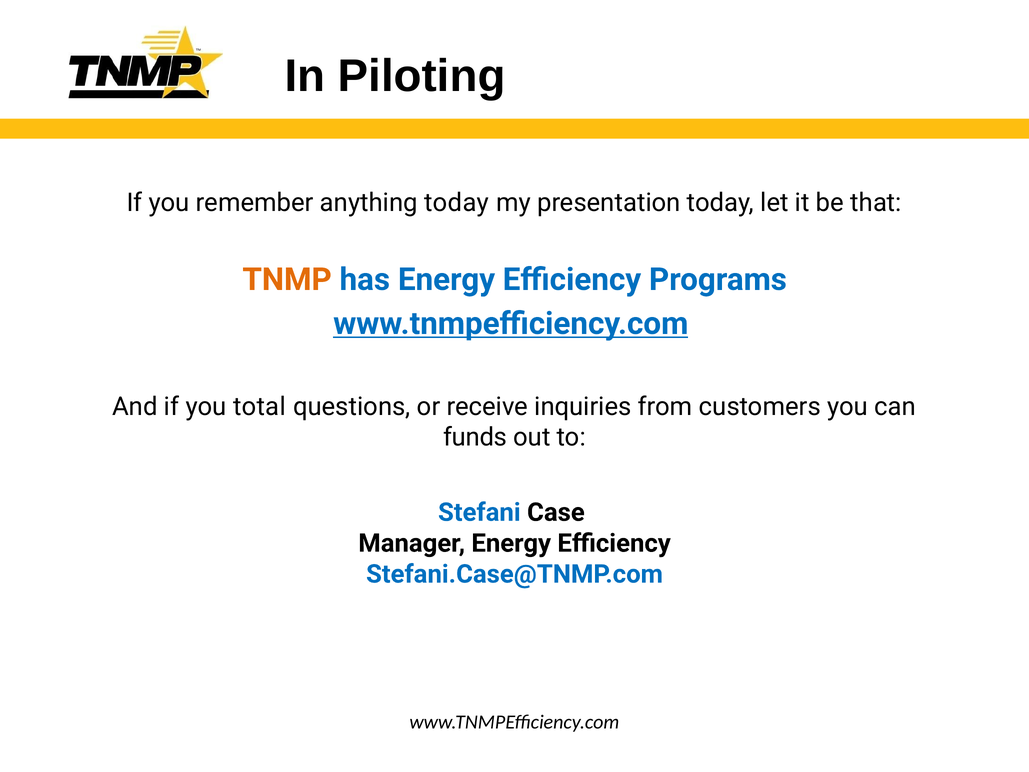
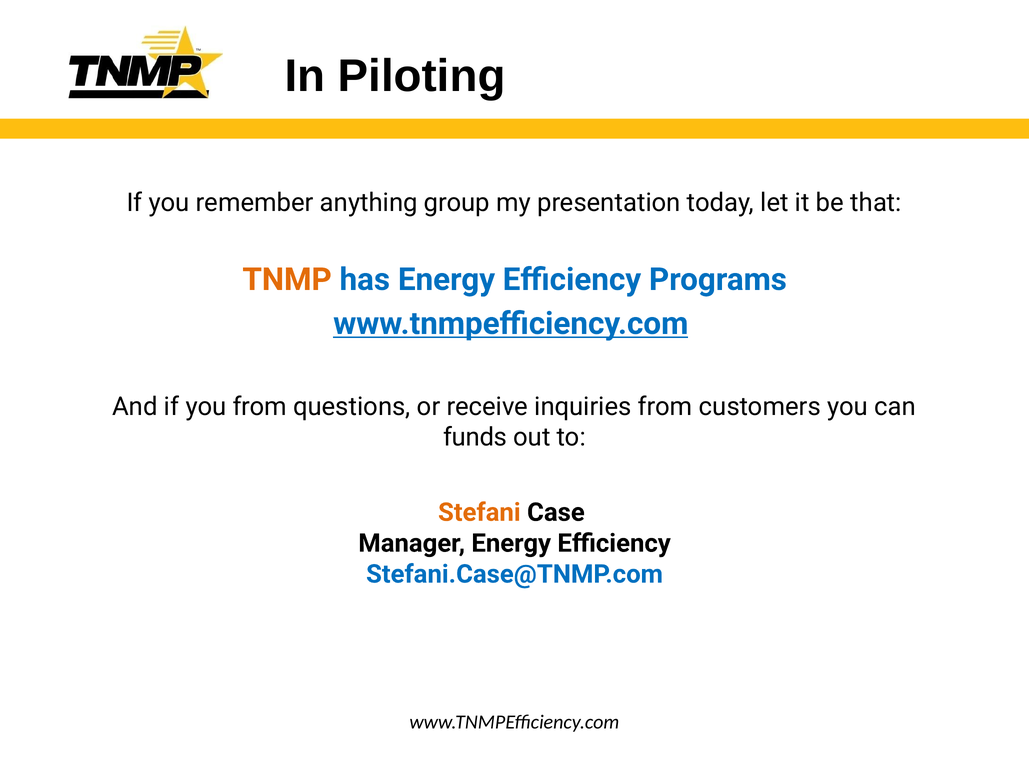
anything today: today -> group (457, 202)
you total: total -> from (260, 406)
Stefani colour: blue -> orange (479, 512)
